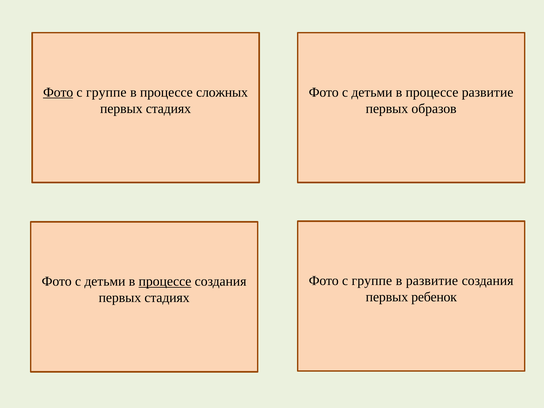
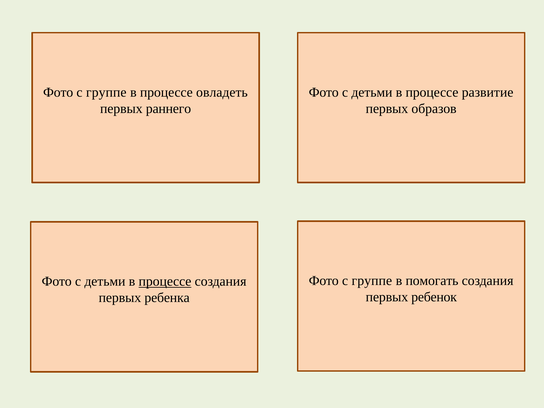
Фото underline: present -> none (58, 92)
сложных: сложных -> овладеть (222, 92)
стадиях: стадиях -> раннего (168, 109)
в развитие: развитие -> помогать (432, 281)
стадиях: стадиях -> ребенка (167, 298)
